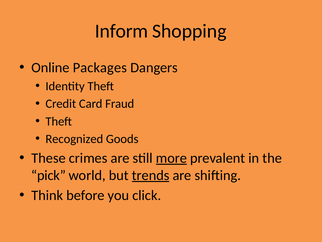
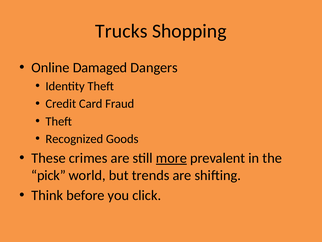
Inform: Inform -> Trucks (121, 31)
Packages: Packages -> Damaged (100, 68)
trends underline: present -> none (151, 175)
